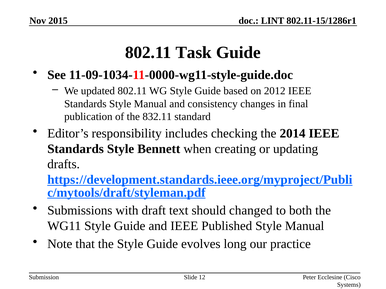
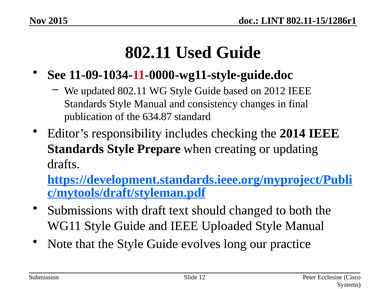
Task: Task -> Used (194, 53)
832.11: 832.11 -> 634.87 (157, 117)
Bennett: Bennett -> Prepare (159, 149)
Published: Published -> Uploaded (227, 226)
